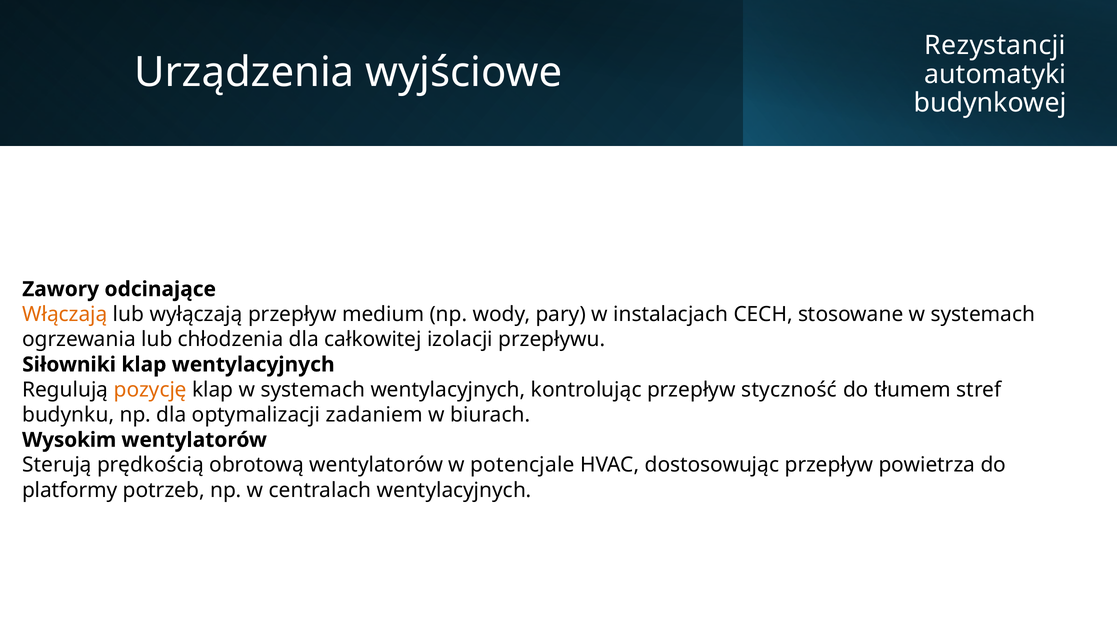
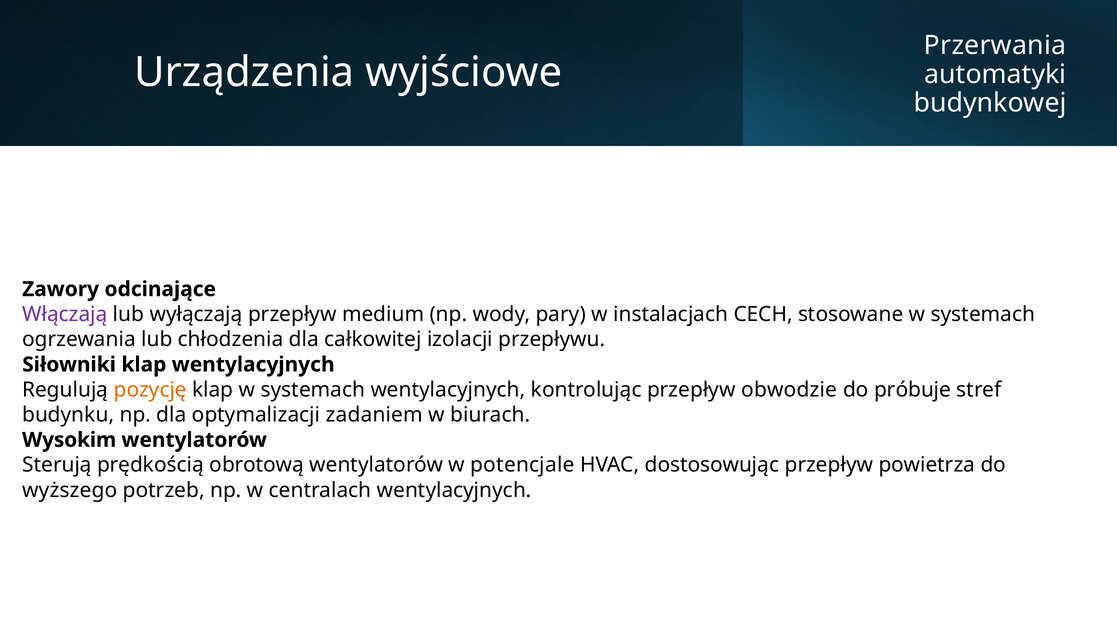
Rezystancji: Rezystancji -> Przerwania (995, 45)
Włączają colour: orange -> purple (65, 314)
styczność: styczność -> obwodzie (789, 390)
tłumem: tłumem -> próbuje (913, 390)
platformy: platformy -> wyższego (70, 490)
